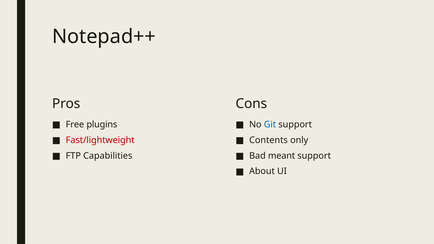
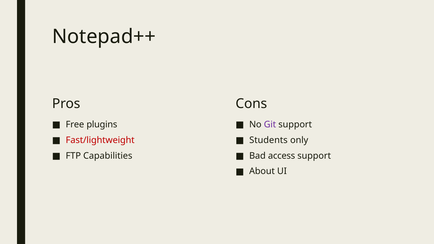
Git colour: blue -> purple (270, 124)
Contents: Contents -> Students (268, 140)
meant: meant -> access (282, 156)
